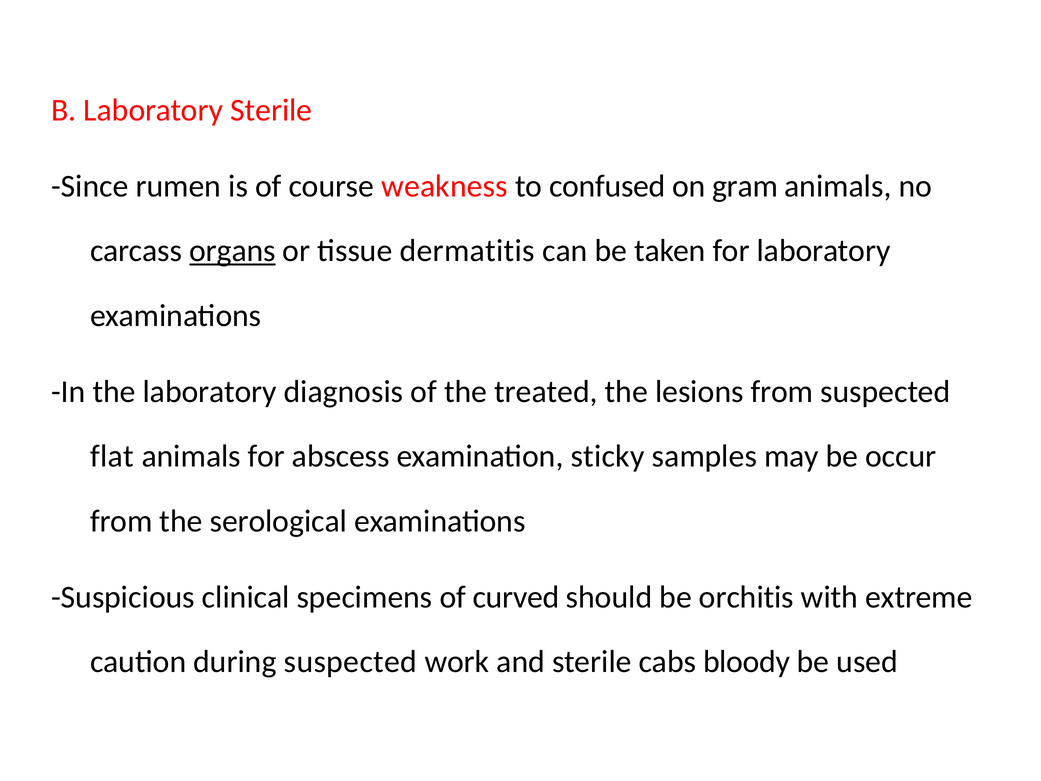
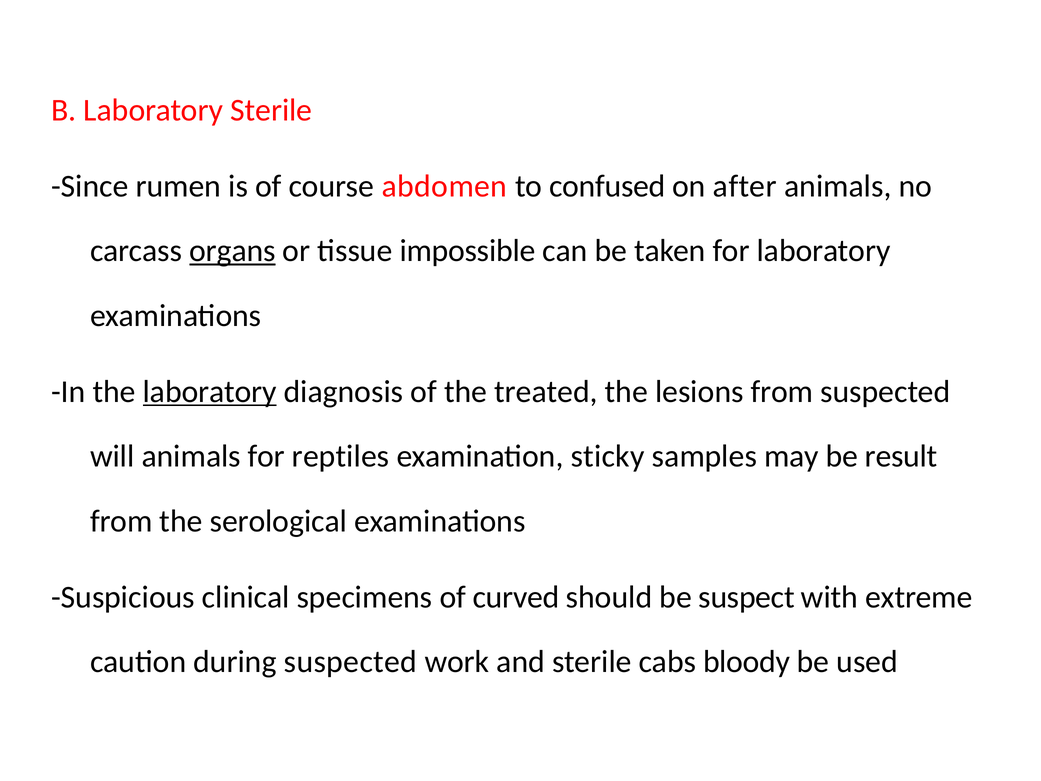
weakness: weakness -> abdomen (444, 186)
gram: gram -> after (745, 186)
dermatitis: dermatitis -> impossible (468, 251)
laboratory underline: none -> present (210, 391)
flat: flat -> will (112, 456)
abscess: abscess -> reptiles (341, 456)
occur: occur -> result (901, 456)
orchitis: orchitis -> suspect (747, 597)
